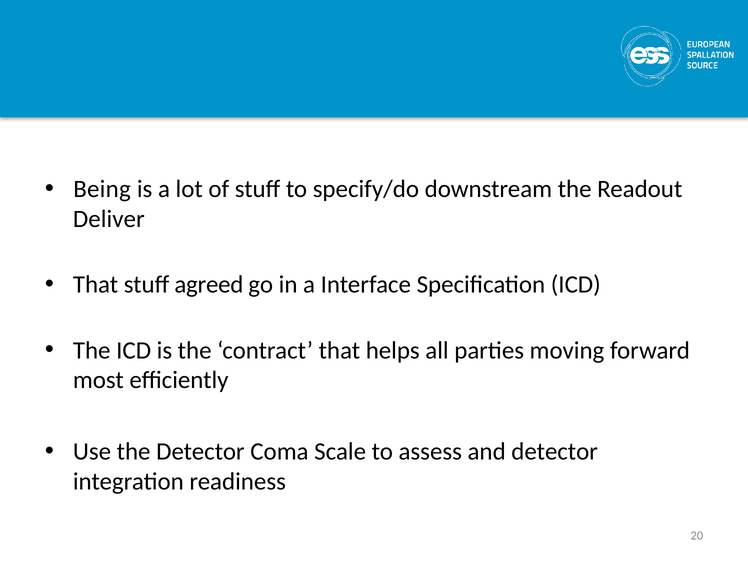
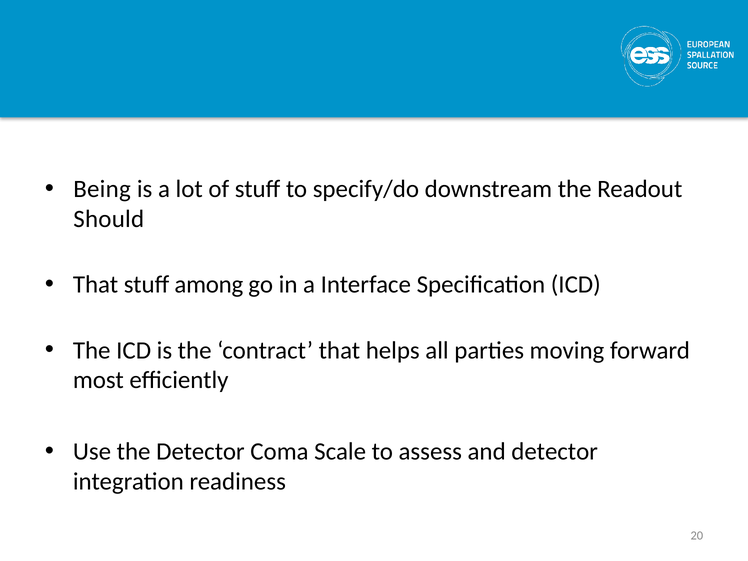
Deliver: Deliver -> Should (109, 219)
agreed: agreed -> among (209, 285)
